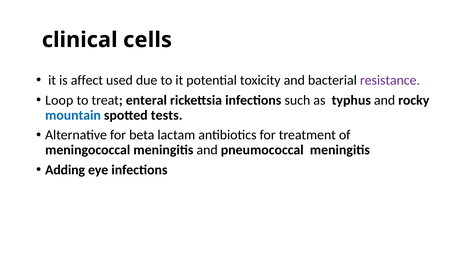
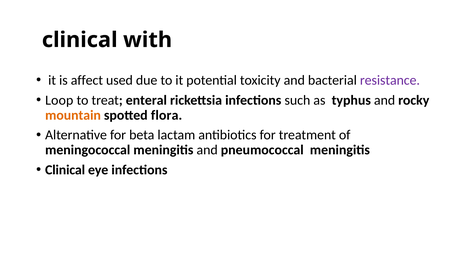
cells: cells -> with (148, 40)
mountain colour: blue -> orange (73, 115)
tests: tests -> flora (167, 115)
Adding: Adding -> Clinical (65, 170)
